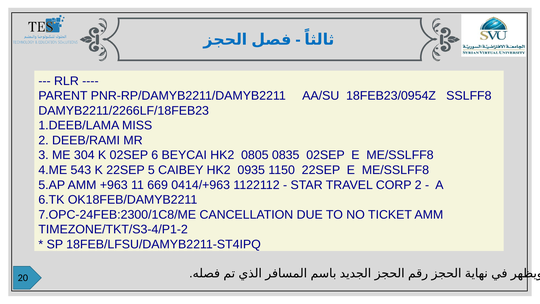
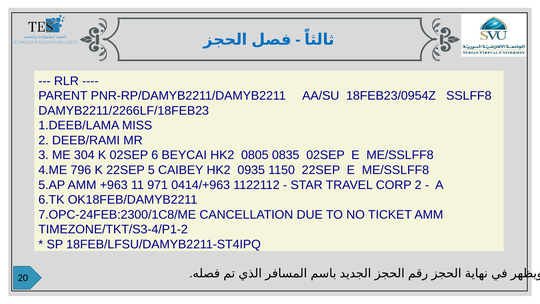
543: 543 -> 796 (81, 170)
669: 669 -> 971 (158, 185)
